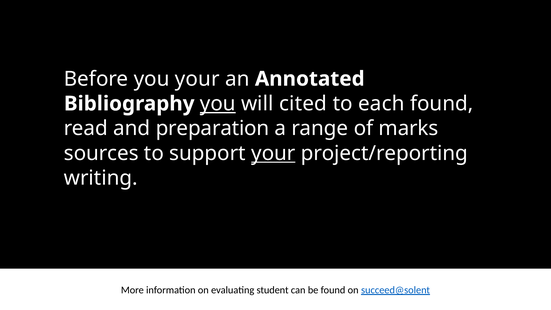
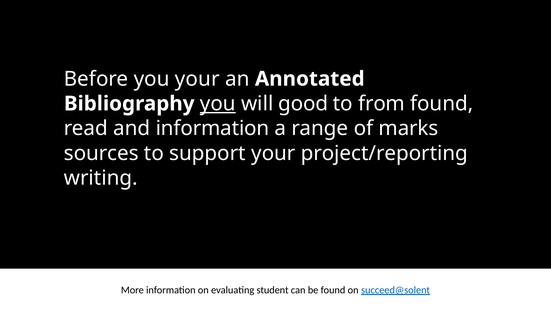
cited: cited -> good (303, 104)
each: each -> from (382, 104)
and preparation: preparation -> information (213, 128)
your underline: present -> none (273, 153)
